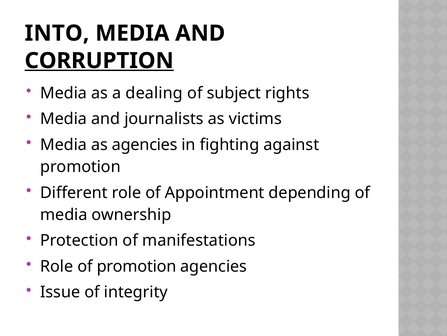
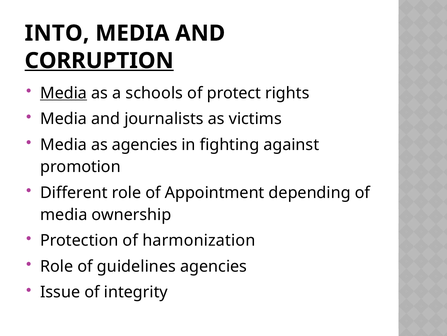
Media underline: none -> present (64, 93)
dealing: dealing -> schools (154, 93)
subject: subject -> protect (234, 93)
manifestations: manifestations -> harmonization (199, 240)
of promotion: promotion -> guidelines (136, 266)
